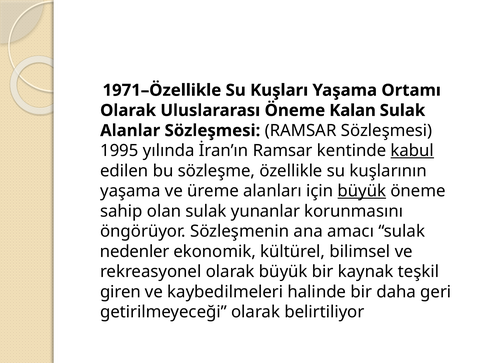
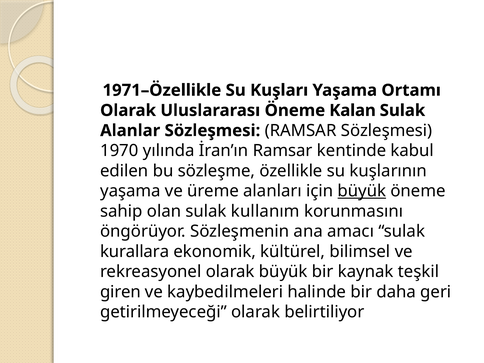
1995: 1995 -> 1970 (119, 151)
kabul underline: present -> none (412, 151)
yunanlar: yunanlar -> kullanım (265, 211)
nedenler: nedenler -> kurallara (135, 252)
